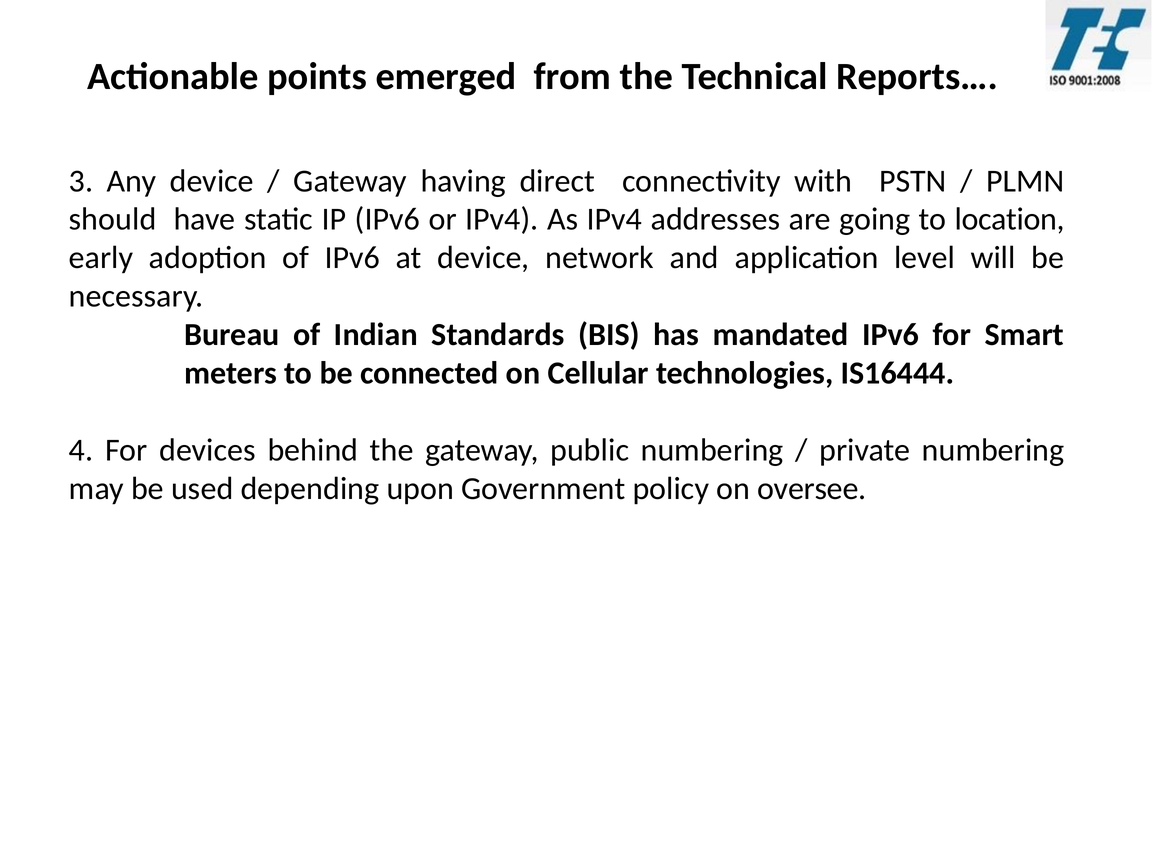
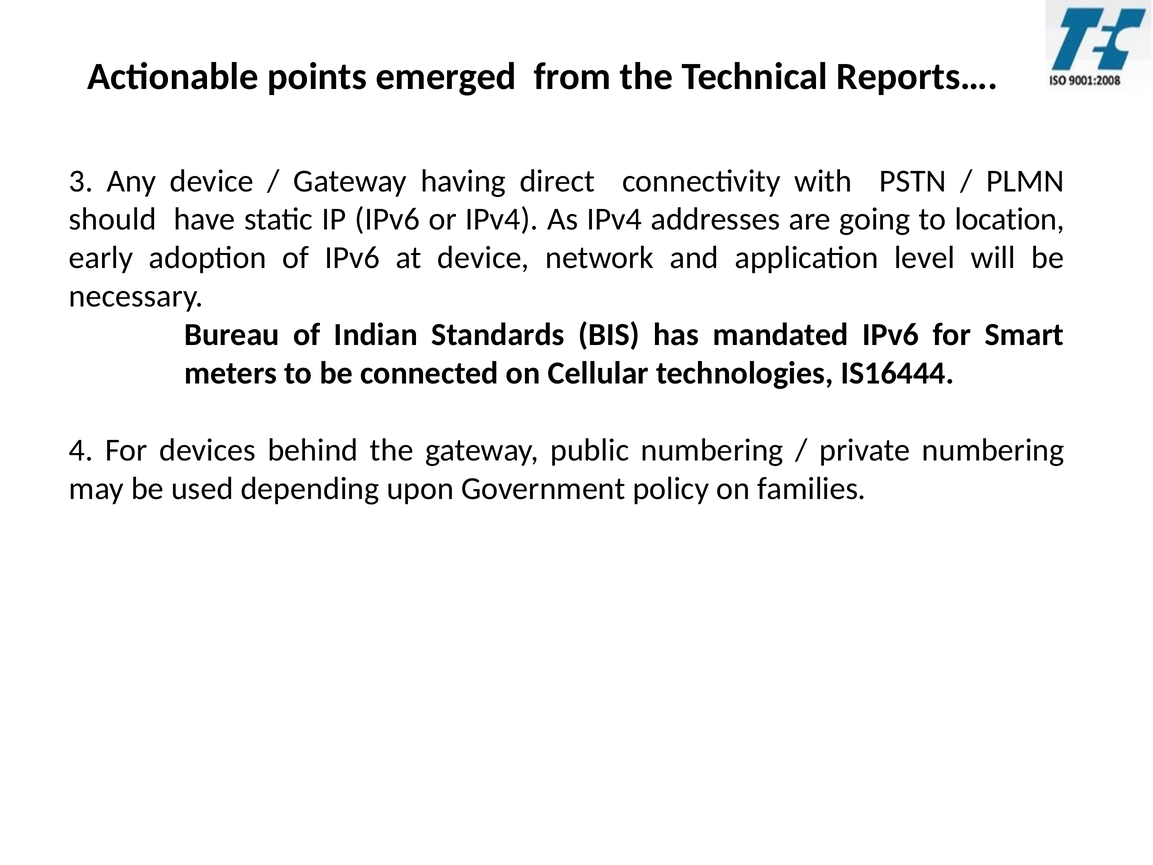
oversee: oversee -> families (812, 488)
